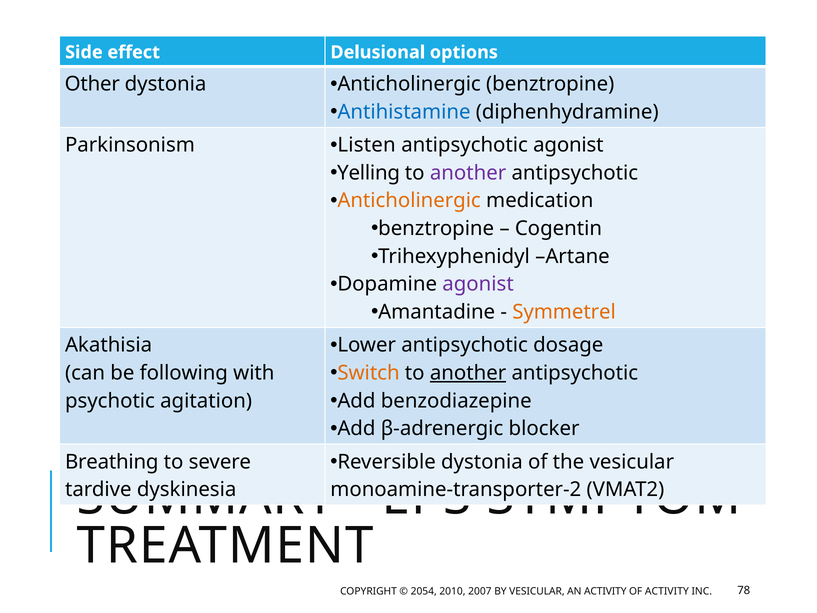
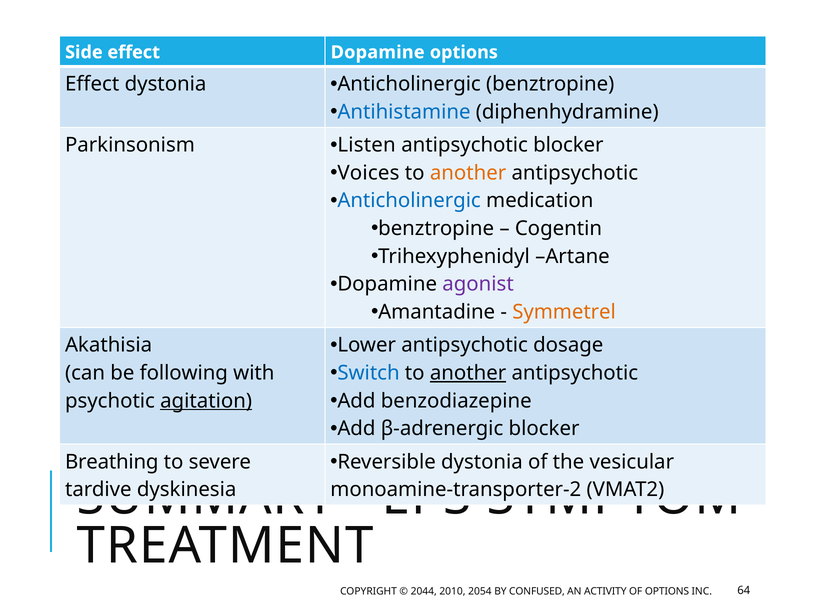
effect Delusional: Delusional -> Dopamine (378, 52)
Other: Other -> Effect (92, 84)
antipsychotic agonist: agonist -> blocker (568, 145)
Yelling: Yelling -> Voices (368, 173)
another colour: purple -> orange (468, 173)
Anticholinergic colour: orange -> blue (409, 201)
Switch colour: orange -> blue (369, 373)
agitation underline: none -> present (206, 401)
2054: 2054 -> 2044 (424, 591)
2007: 2007 -> 2054 (480, 591)
BY VESICULAR: VESICULAR -> CONFUSED (537, 591)
OF ACTIVITY: ACTIVITY -> OPTIONS (667, 591)
78: 78 -> 64 (744, 590)
